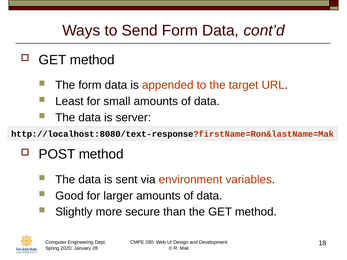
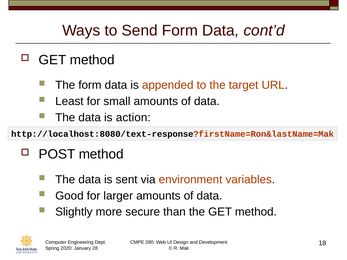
server: server -> action (133, 118)
